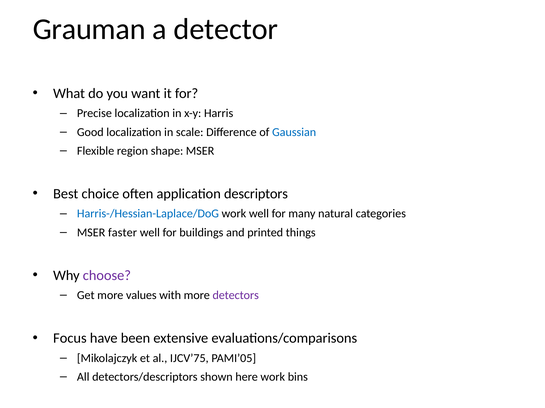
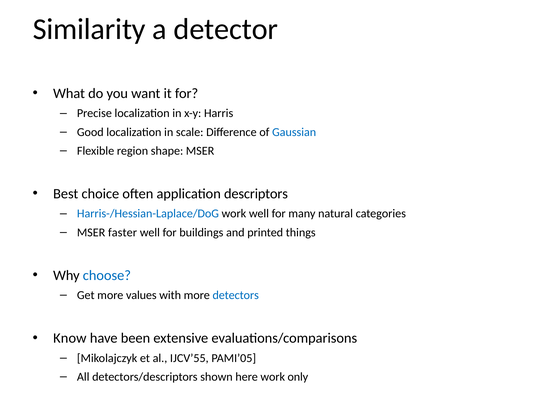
Grauman: Grauman -> Similarity (89, 29)
choose colour: purple -> blue (107, 276)
detectors colour: purple -> blue (236, 296)
Focus: Focus -> Know (70, 339)
IJCV’75: IJCV’75 -> IJCV’55 (189, 359)
bins: bins -> only (298, 378)
